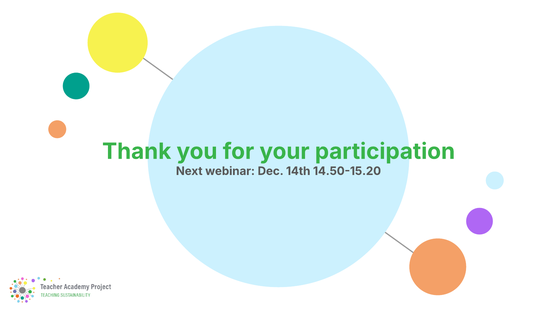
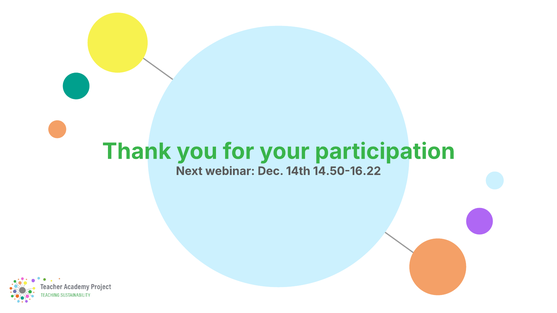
14.50-15.20: 14.50-15.20 -> 14.50-16.22 (347, 171)
